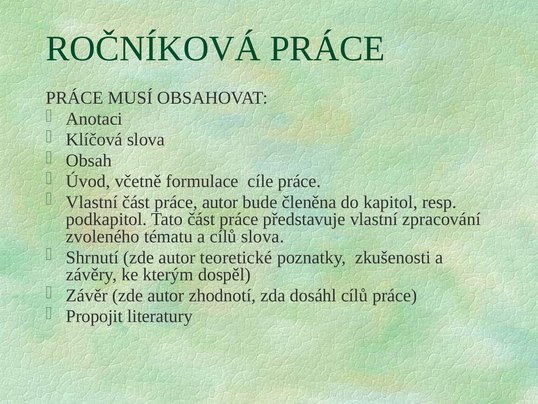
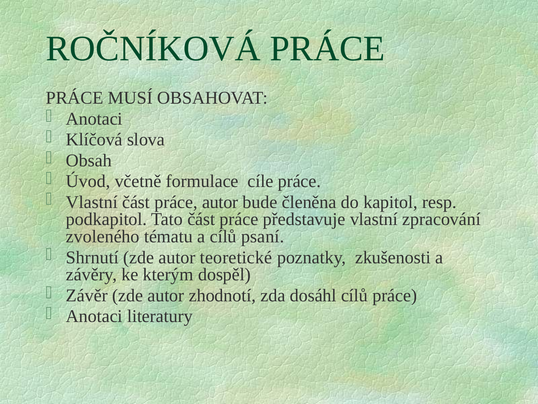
cílů slova: slova -> psaní (263, 236)
Propojit: Propojit -> Anotaci (94, 316)
